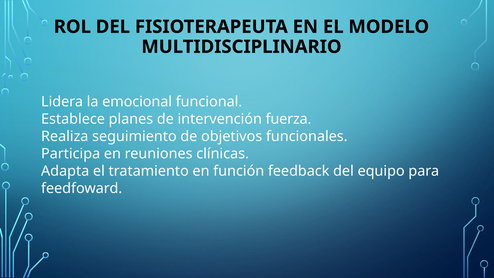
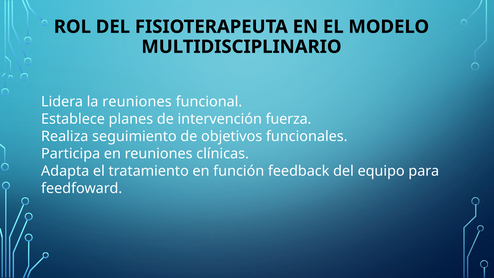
la emocional: emocional -> reuniones (137, 102)
